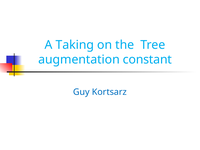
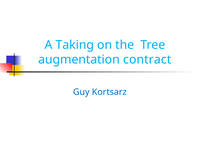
constant: constant -> contract (147, 60)
